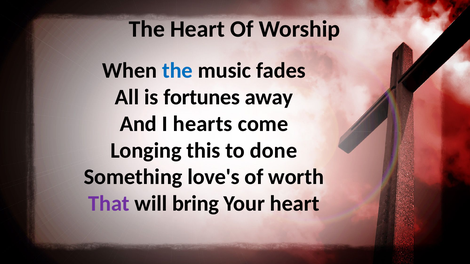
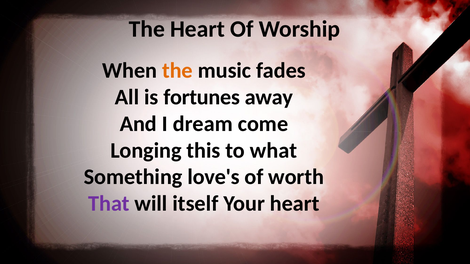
the colour: blue -> orange (177, 71)
hearts: hearts -> dream (203, 124)
done: done -> what (273, 151)
bring: bring -> itself (195, 204)
